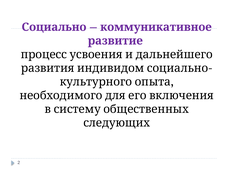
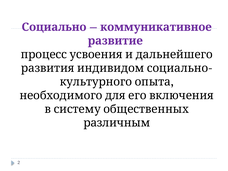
следующих: следующих -> различным (117, 123)
